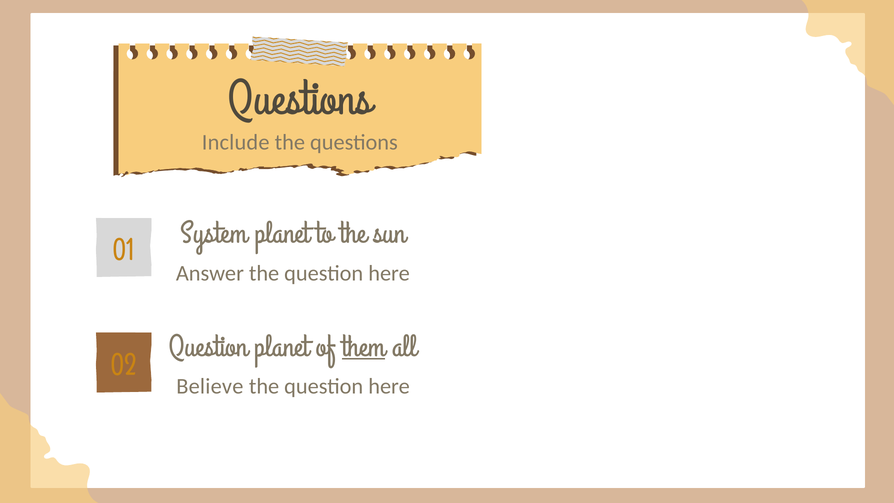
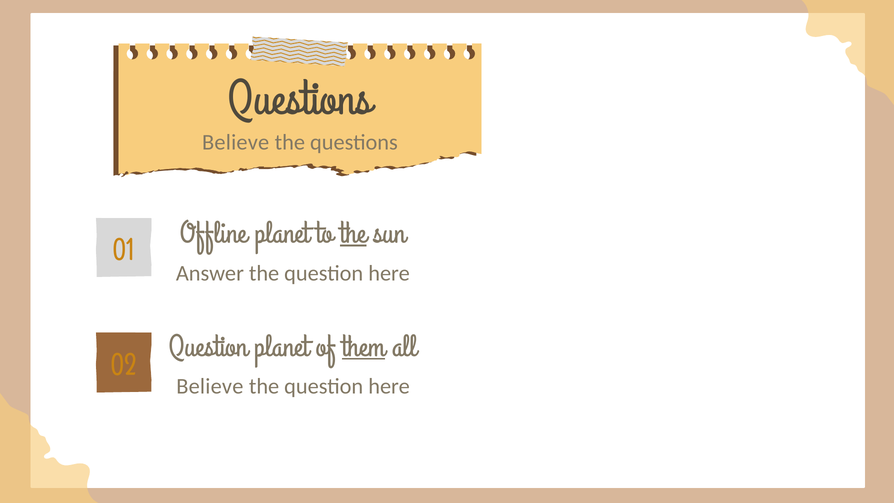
Include: Include -> Believe (236, 142)
System: System -> Offline (214, 232)
the underline: none -> present (353, 232)
